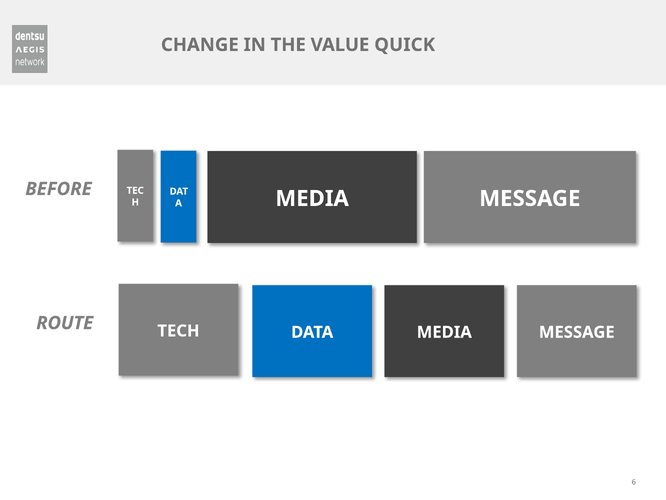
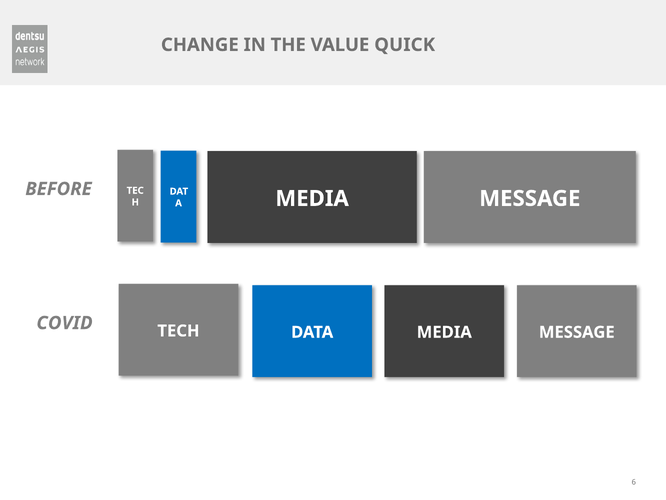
ROUTE: ROUTE -> COVID (65, 323)
